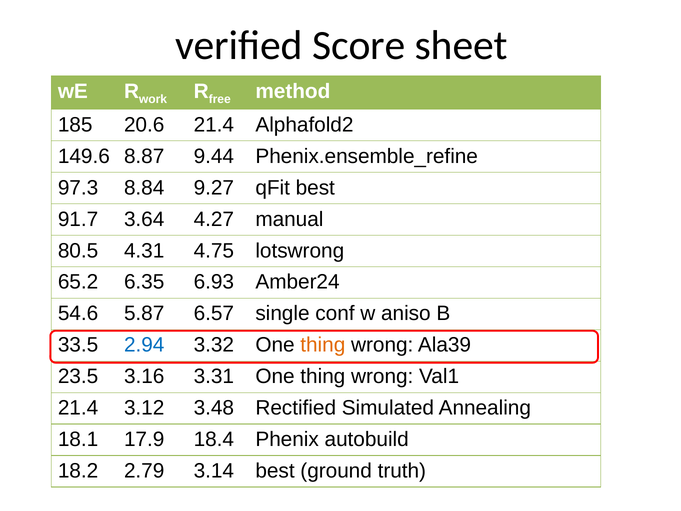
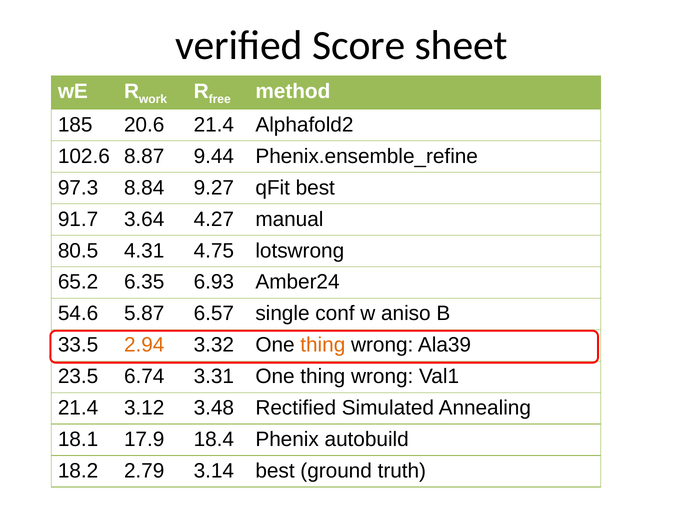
149.6: 149.6 -> 102.6 (84, 156)
2.94 colour: blue -> orange (144, 345)
3.16: 3.16 -> 6.74 (144, 376)
